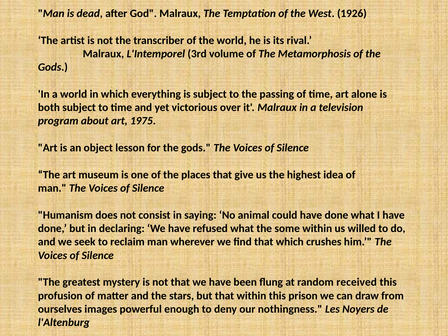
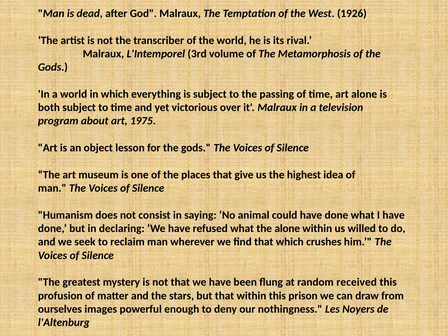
the some: some -> alone (287, 228)
